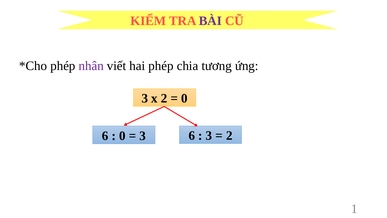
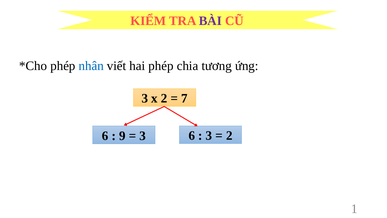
nhân colour: purple -> blue (91, 66)
0: 0 -> 7 (184, 98)
0: 0 -> 9 (122, 136)
